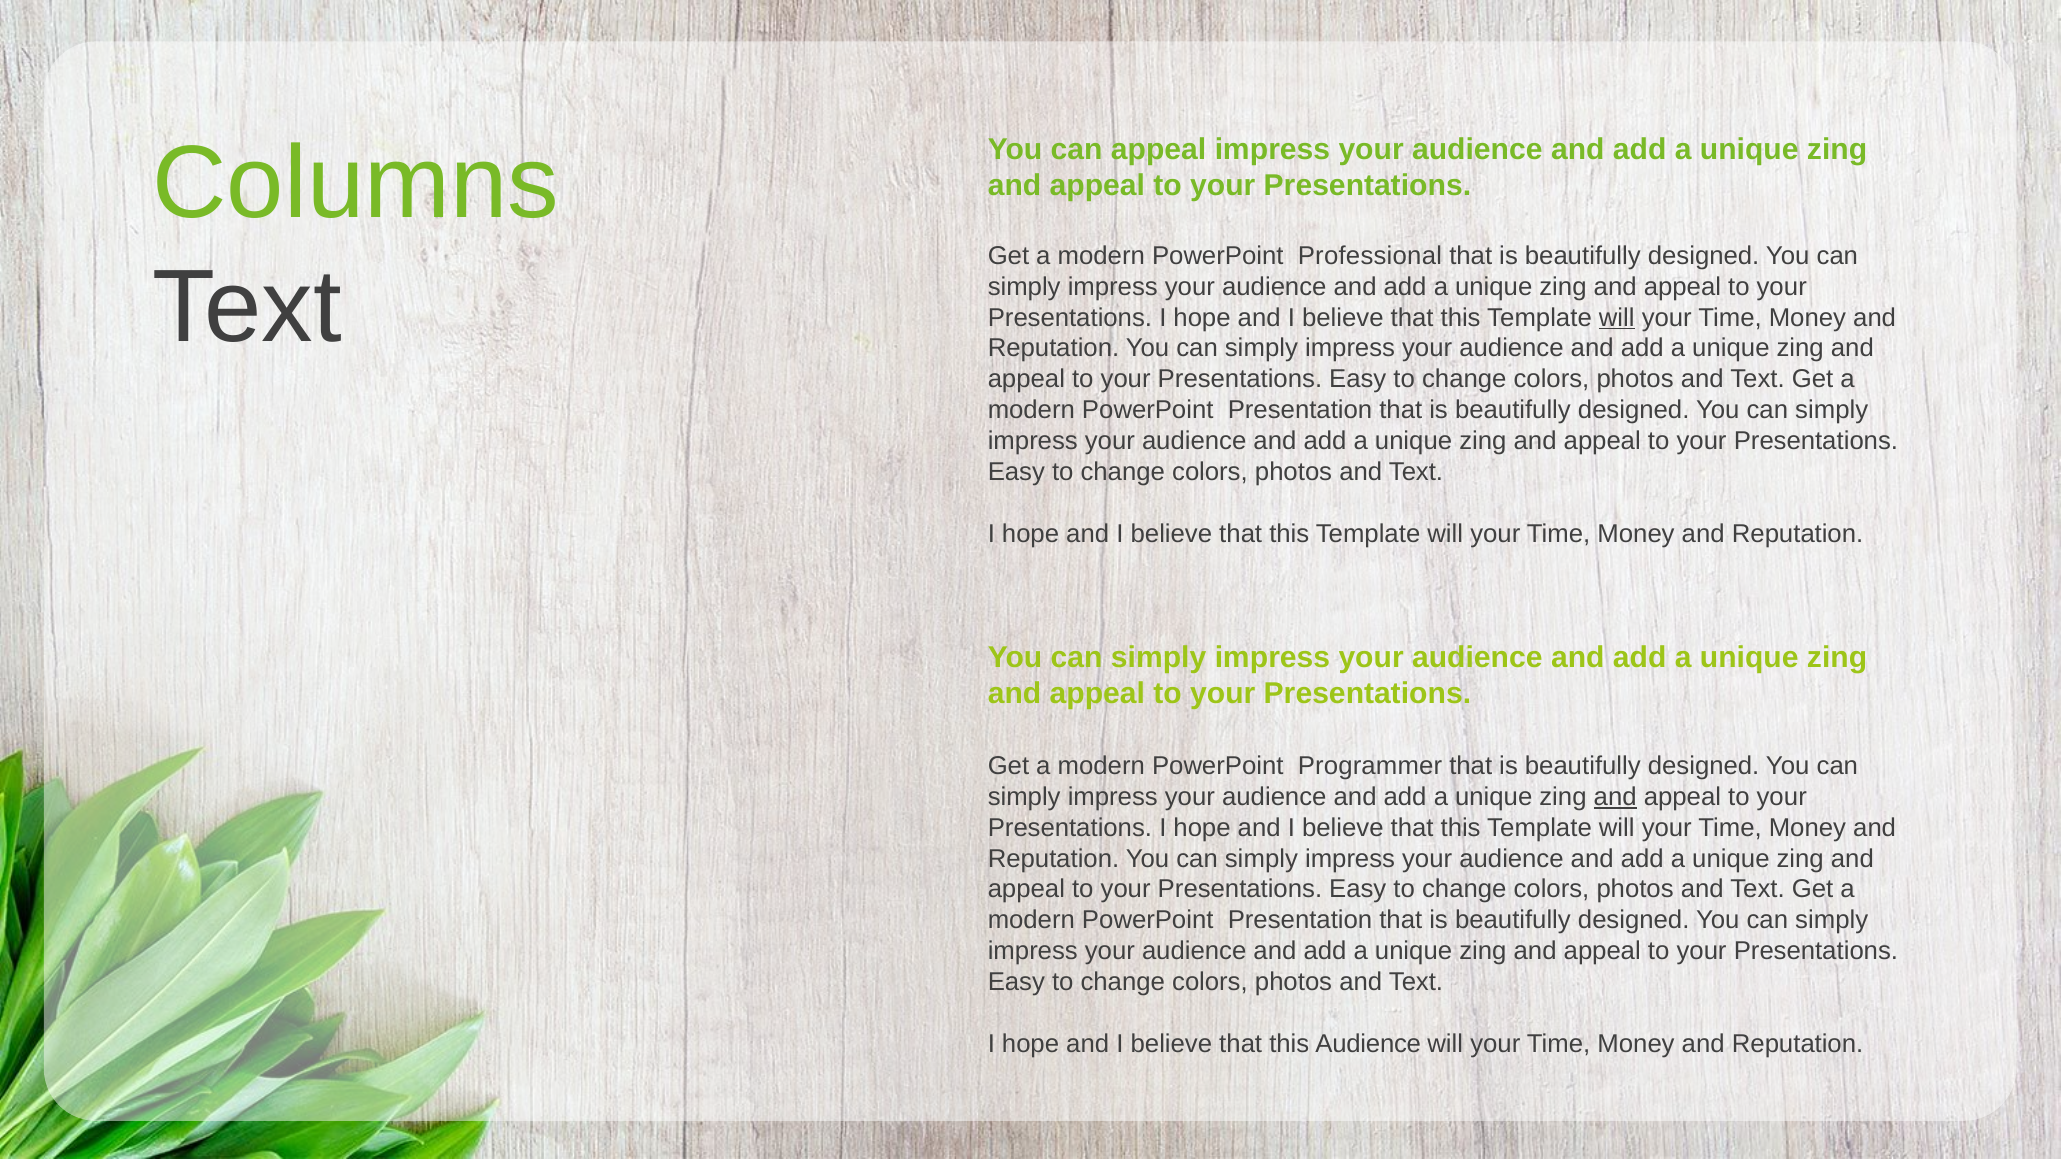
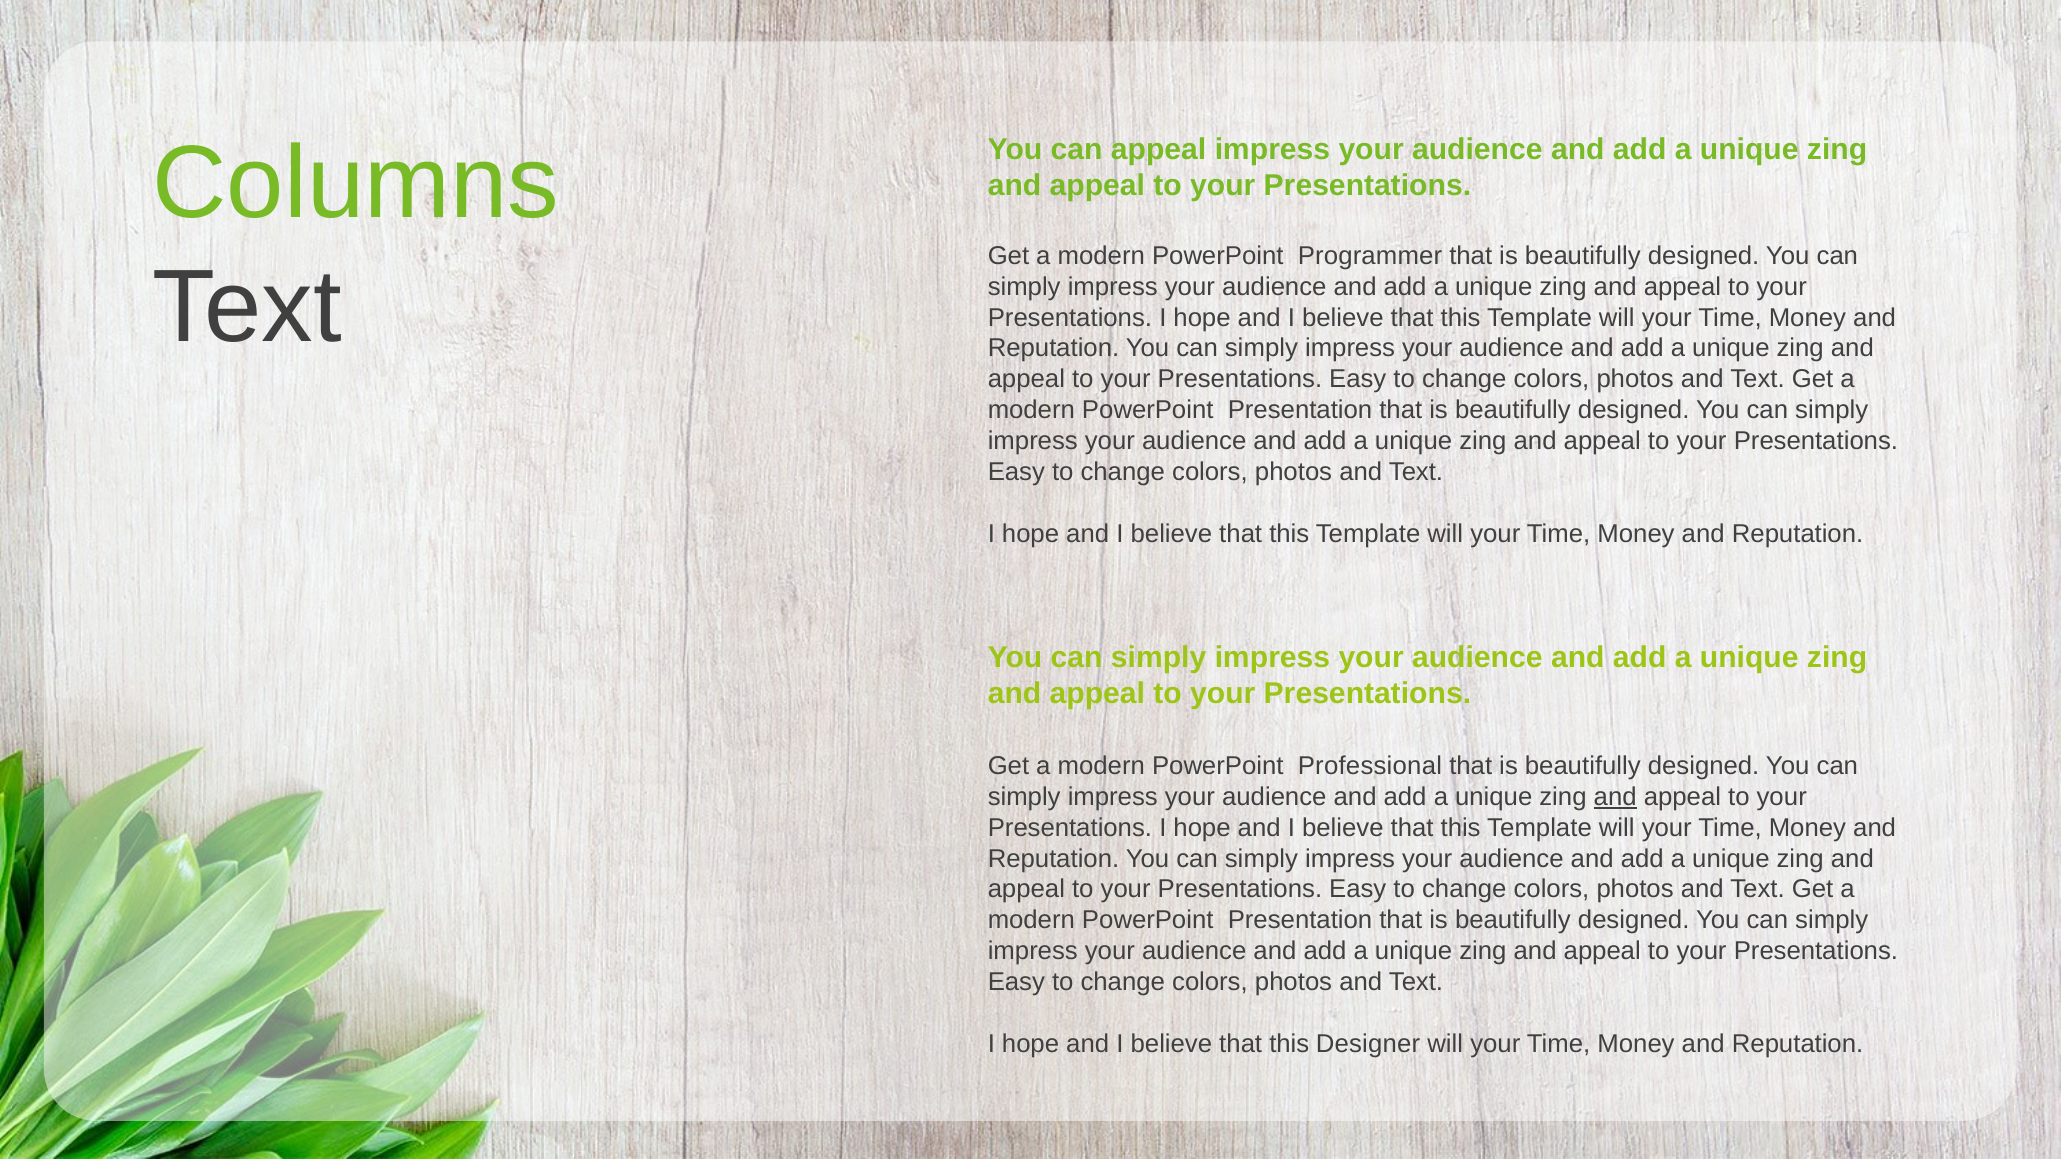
Professional: Professional -> Programmer (1370, 256)
will underline: present -> none (1617, 318)
Programmer: Programmer -> Professional (1370, 766)
this Audience: Audience -> Designer (1368, 1044)
